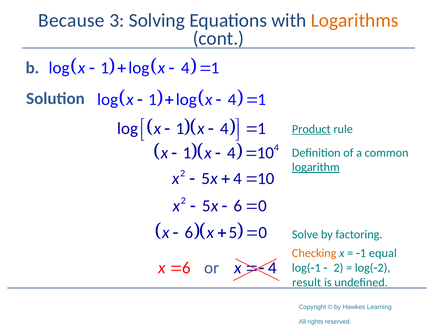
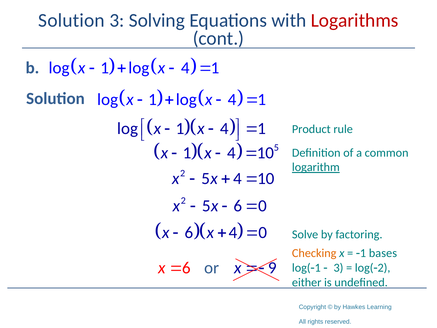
Because: Because -> Solution (71, 20)
Logarithms colour: orange -> red (355, 20)
Product underline: present -> none (311, 129)
4: 4 -> 5 (276, 148)
5: 5 -> 4 (233, 232)
equal: equal -> bases (383, 253)
4: 4 -> 9 (272, 268)
2: 2 -> 3 (338, 268)
result: result -> either (307, 282)
